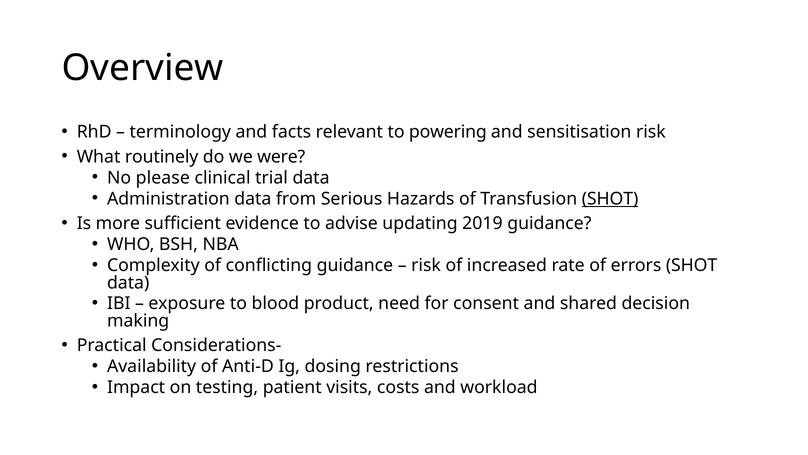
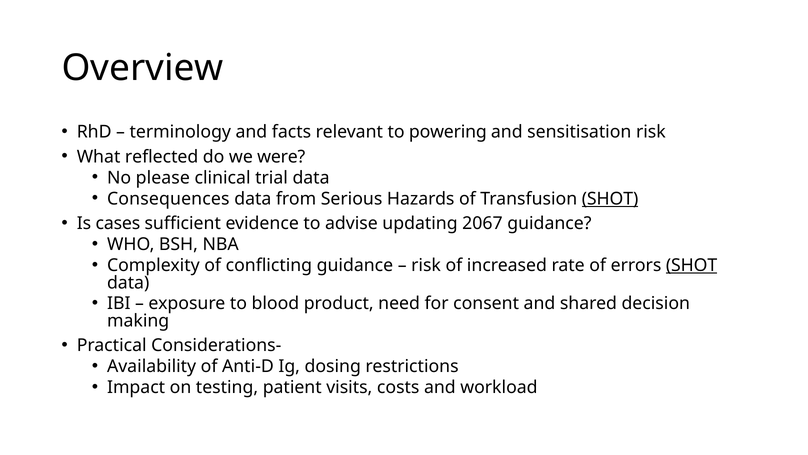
routinely: routinely -> reflected (162, 157)
Administration: Administration -> Consequences (168, 199)
more: more -> cases (118, 223)
2019: 2019 -> 2067 (482, 223)
SHOT underline: none -> present (692, 265)
